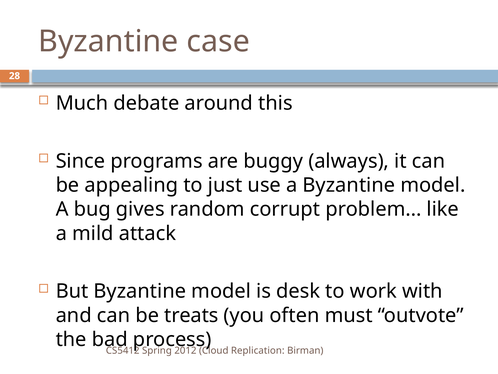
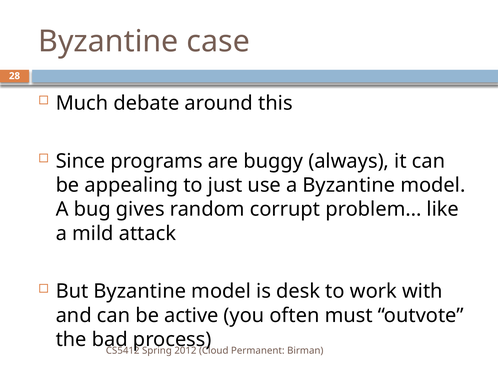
treats: treats -> active (191, 315)
Replication: Replication -> Permanent (258, 350)
